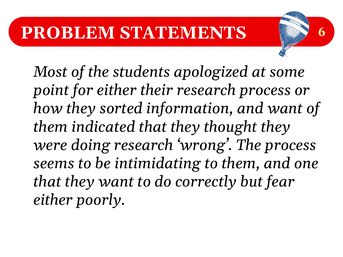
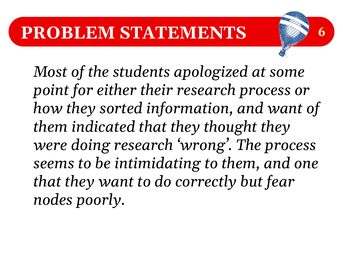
either: either -> nodes (53, 200)
